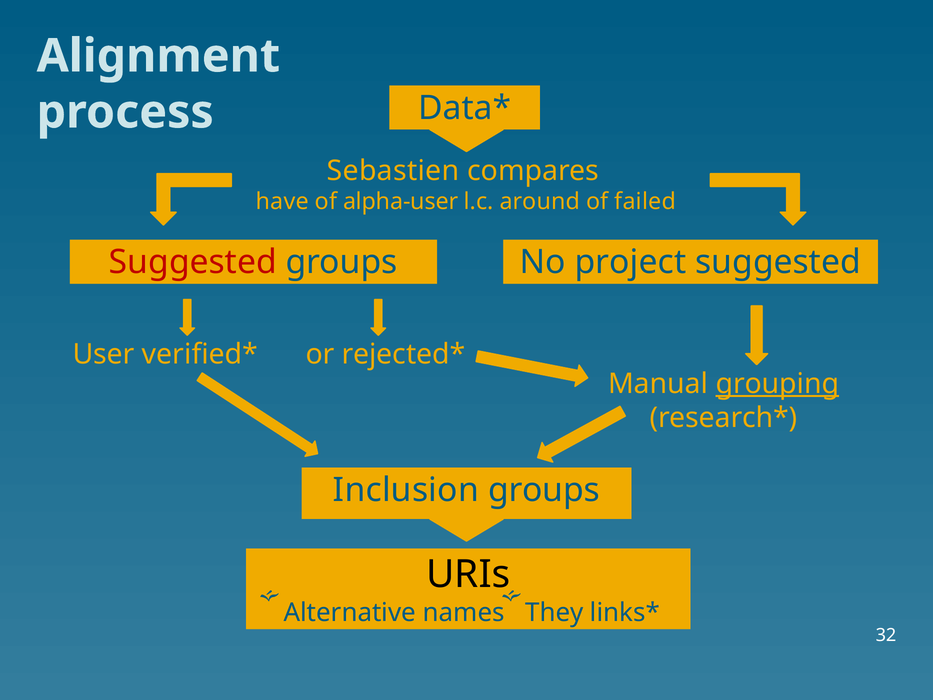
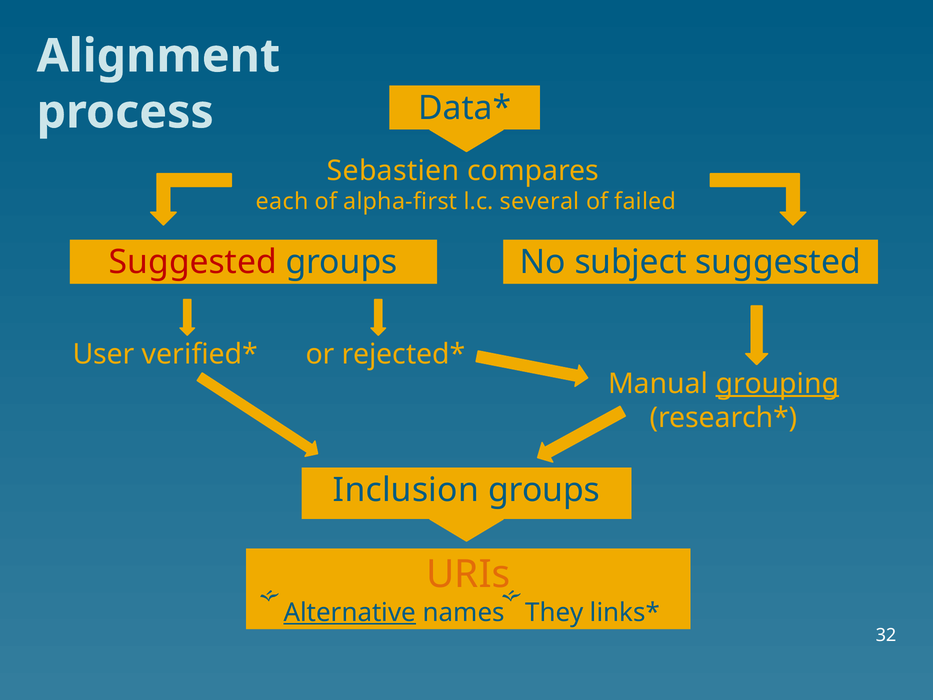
have: have -> each (282, 201)
alpha-user: alpha-user -> alpha-first (400, 201)
around: around -> several (540, 201)
project: project -> subject (631, 262)
URIs colour: black -> orange (468, 574)
Alternative underline: none -> present (350, 612)
